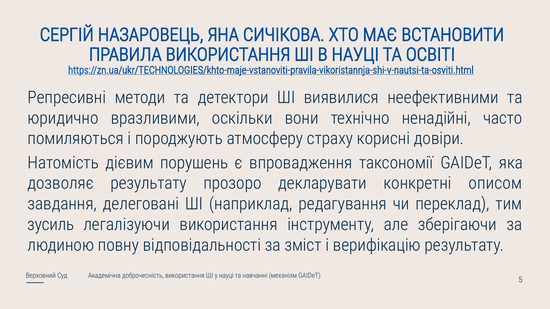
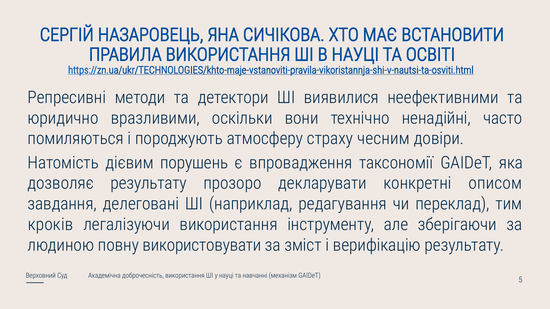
корисні: корисні -> чесним (383, 139)
зусиль: зусиль -> кроків (51, 225)
відповідальності: відповідальності -> використовувати (202, 245)
